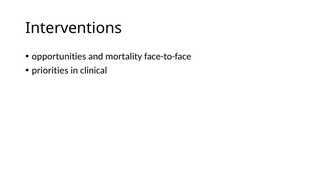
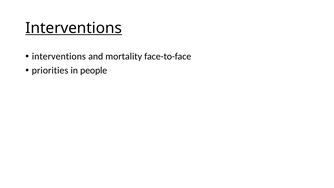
Interventions underline: none -> present (74, 28)
opportunities: opportunities -> interventions (59, 56)
clinical: clinical -> people (94, 70)
